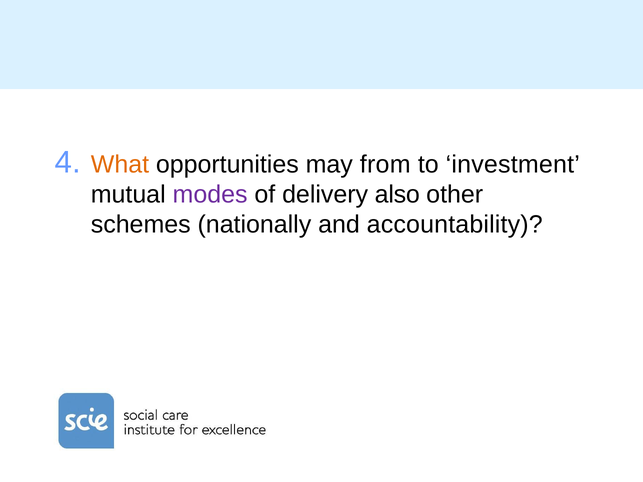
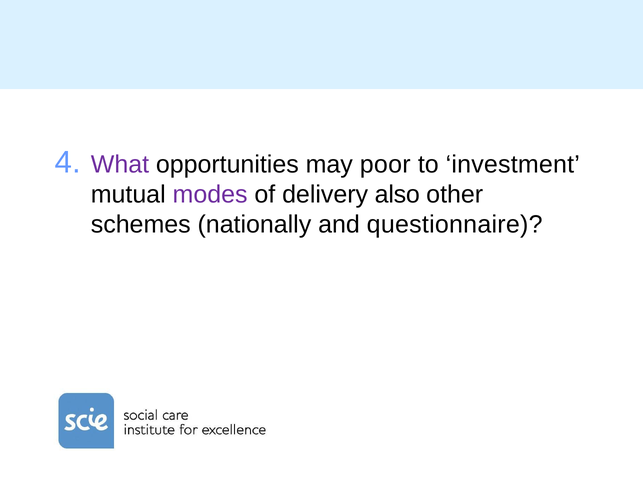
What colour: orange -> purple (120, 165)
from: from -> poor (385, 165)
accountability: accountability -> questionnaire (455, 225)
